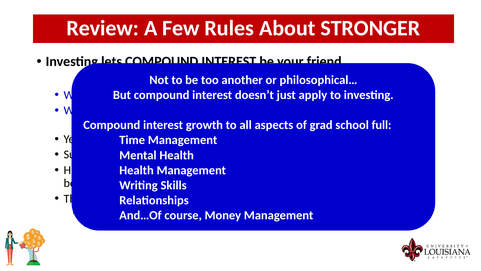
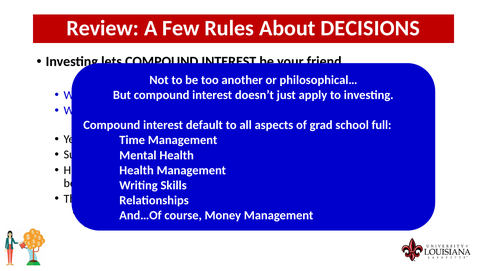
About STRONGER: STRONGER -> DECISIONS (370, 28)
interest growth: growth -> default (204, 125)
